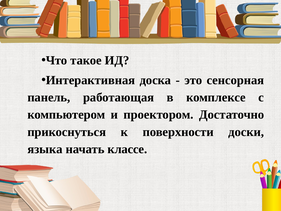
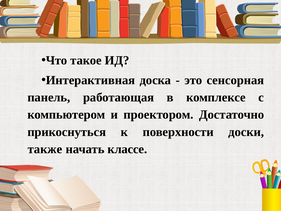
языка: языка -> также (45, 149)
